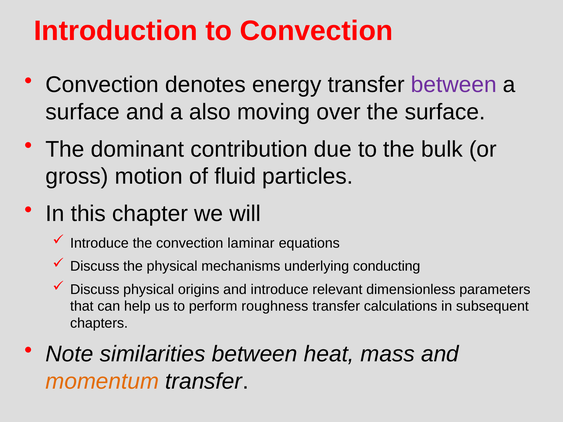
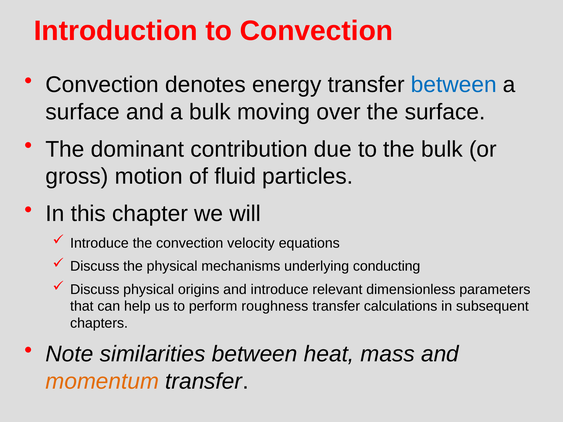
between colour: purple -> blue (454, 85)
a also: also -> bulk (210, 112)
laminar: laminar -> velocity (251, 243)
